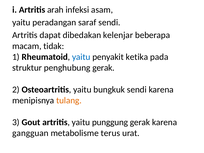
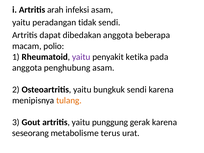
saraf: saraf -> tidak (87, 22)
dibedakan kelenjar: kelenjar -> anggota (118, 35)
tidak: tidak -> polio (54, 46)
yaitu colour: blue -> purple (81, 57)
struktur: struktur -> anggota (27, 68)
penghubung gerak: gerak -> asam (103, 68)
gangguan: gangguan -> seseorang (30, 133)
